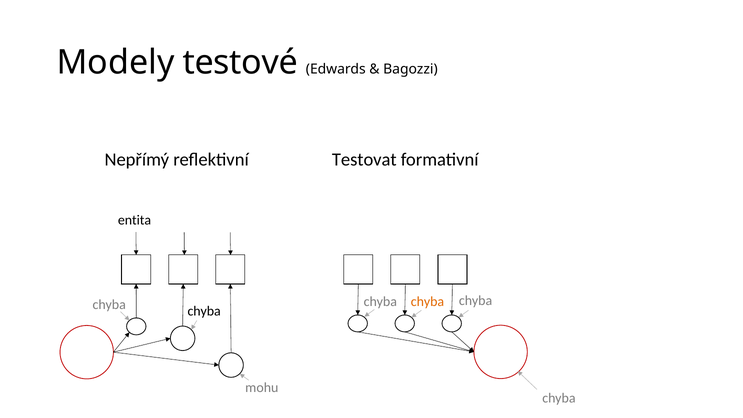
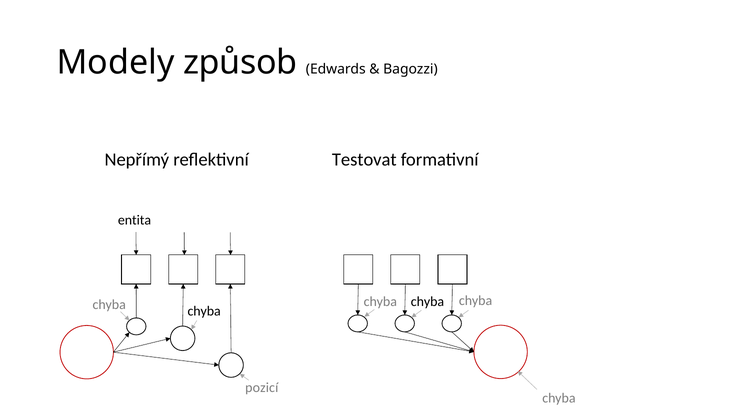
testové: testové -> způsob (240, 62)
chyba colour: orange -> black (427, 302)
mohu: mohu -> pozicí (262, 388)
